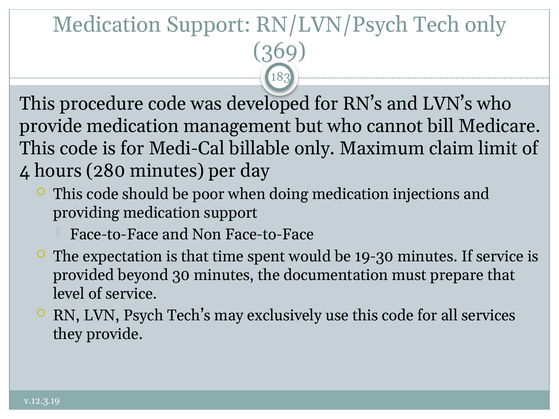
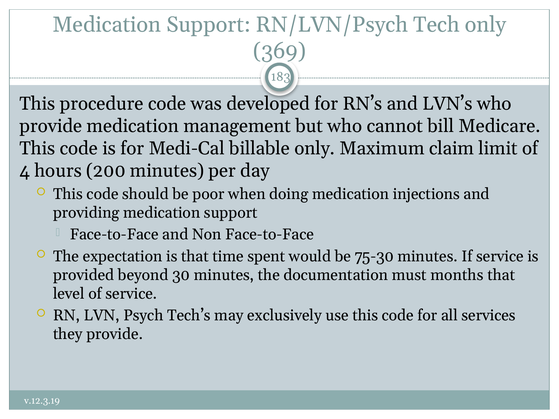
280: 280 -> 200 (106, 171)
19-30: 19-30 -> 75-30 (374, 256)
prepare: prepare -> months (457, 275)
